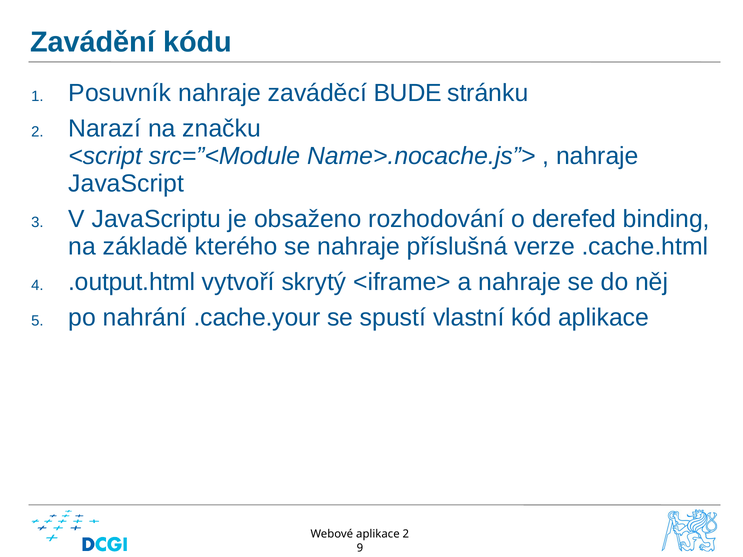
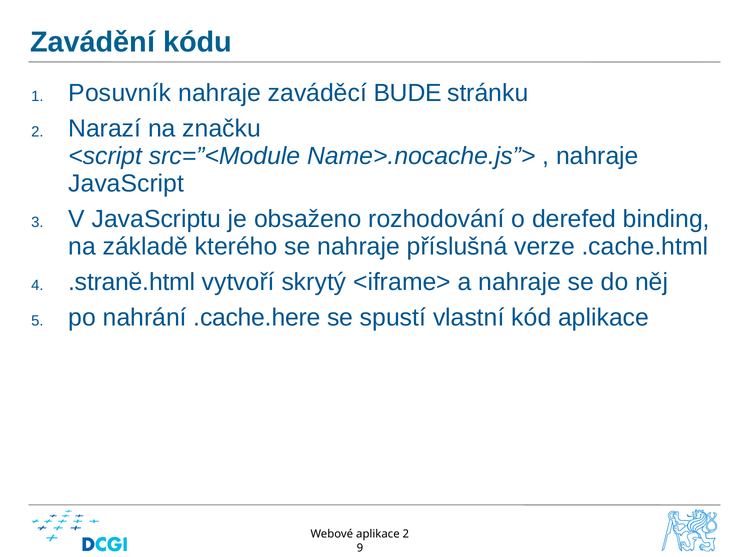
.output.html: .output.html -> .straně.html (132, 282)
.cache.your: .cache.your -> .cache.here (257, 318)
